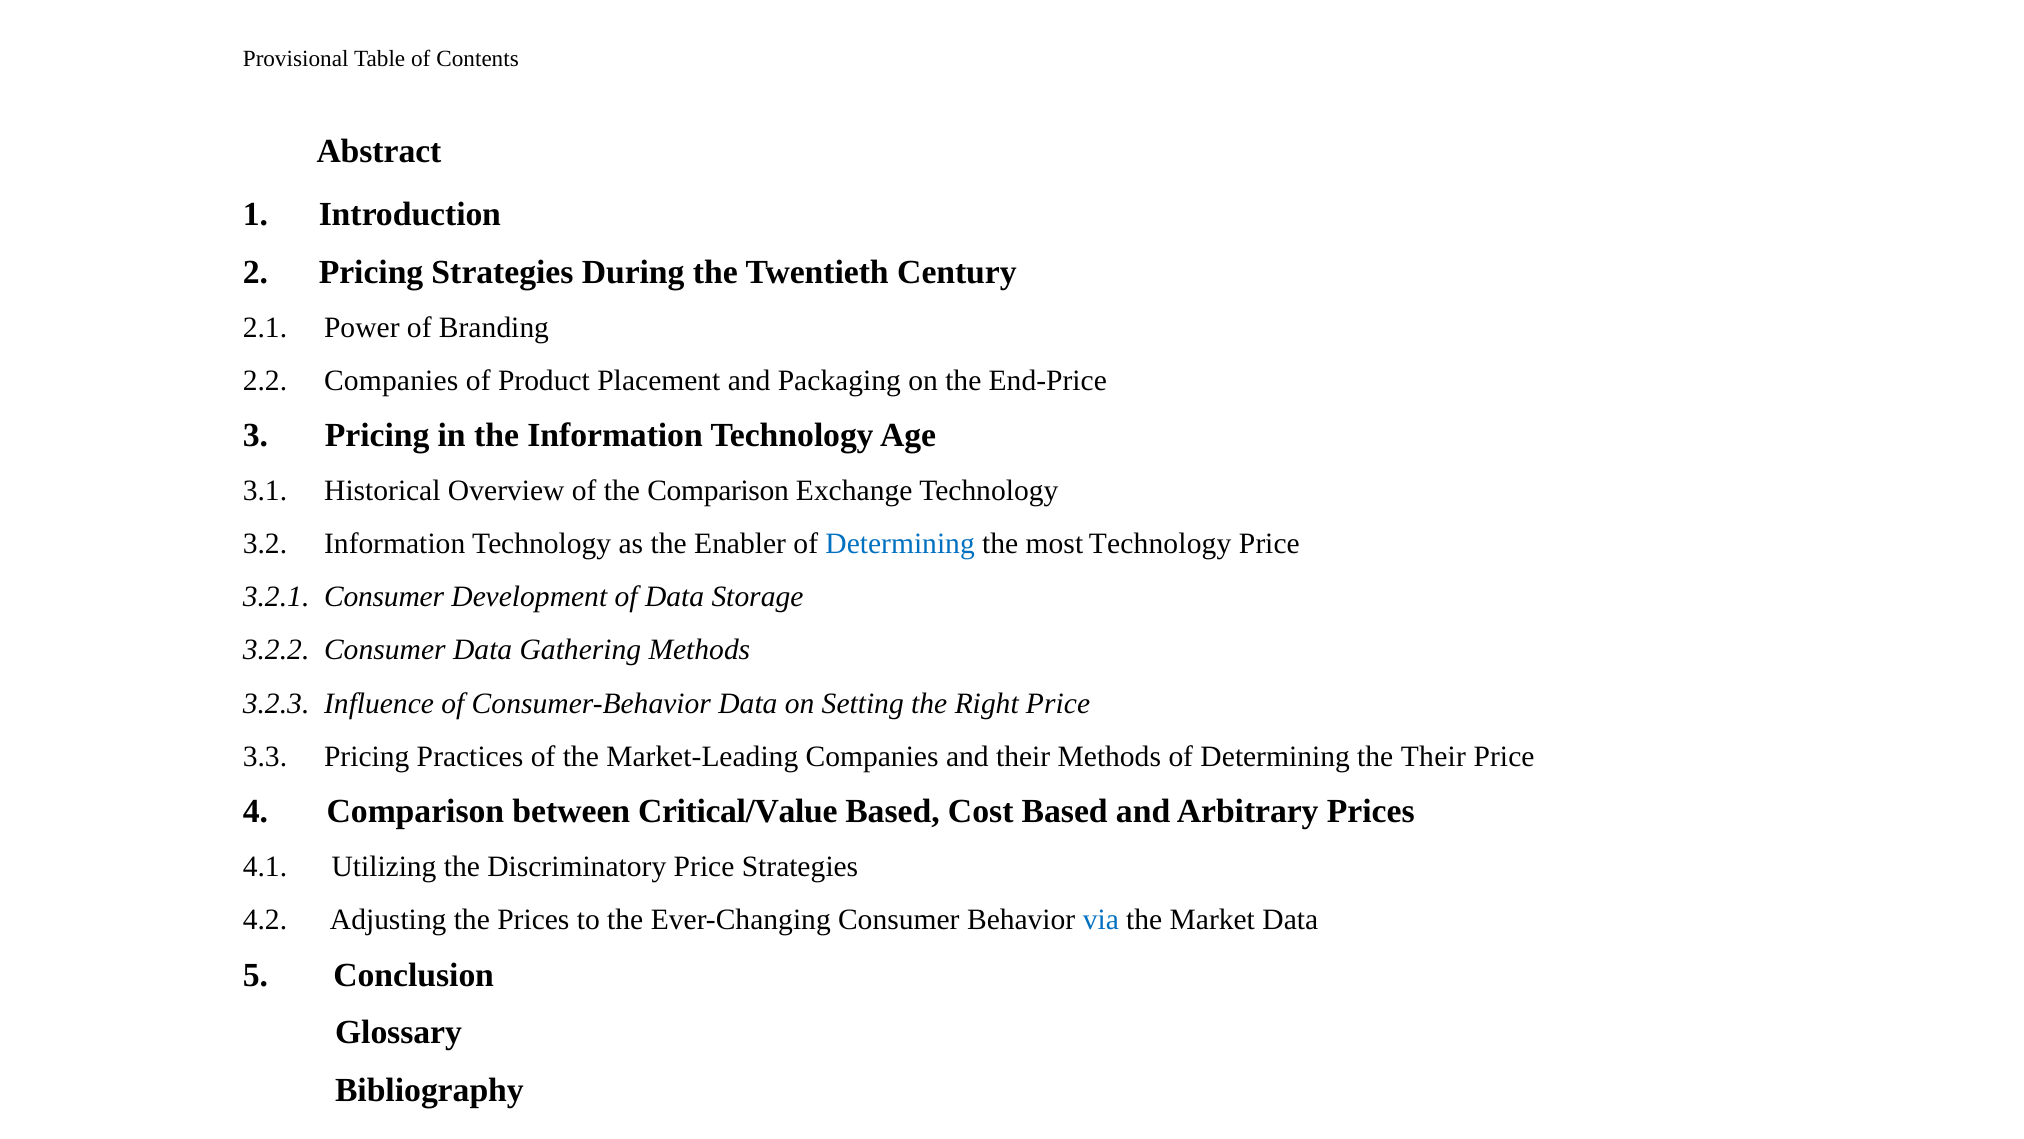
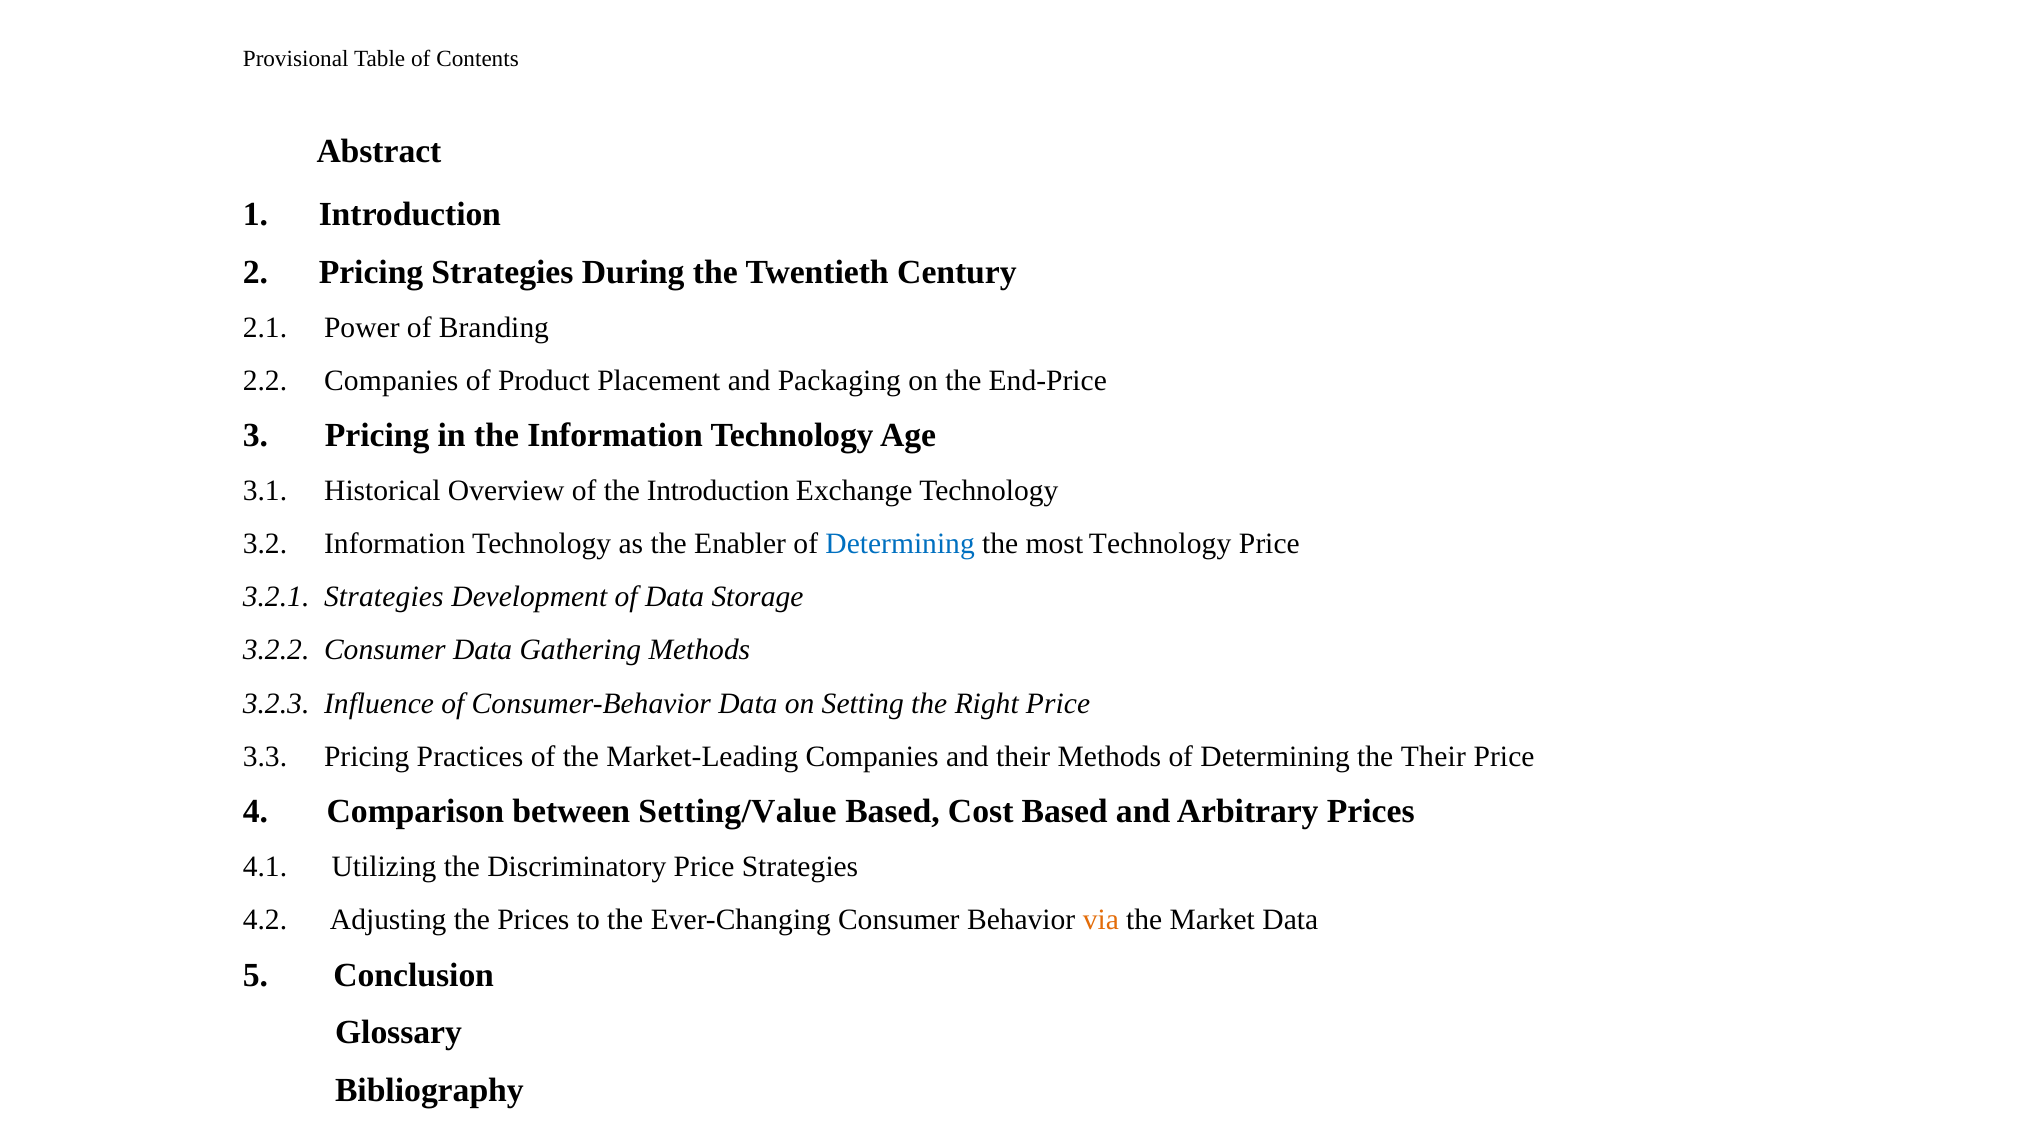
the Comparison: Comparison -> Introduction (718, 491)
3.2.1 Consumer: Consumer -> Strategies (384, 597)
Critical/Value: Critical/Value -> Setting/Value (738, 811)
via colour: blue -> orange (1101, 920)
